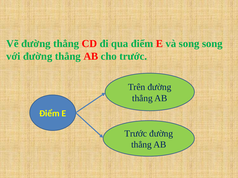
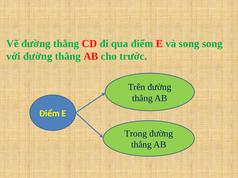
Trước: Trước -> Trong (136, 134)
